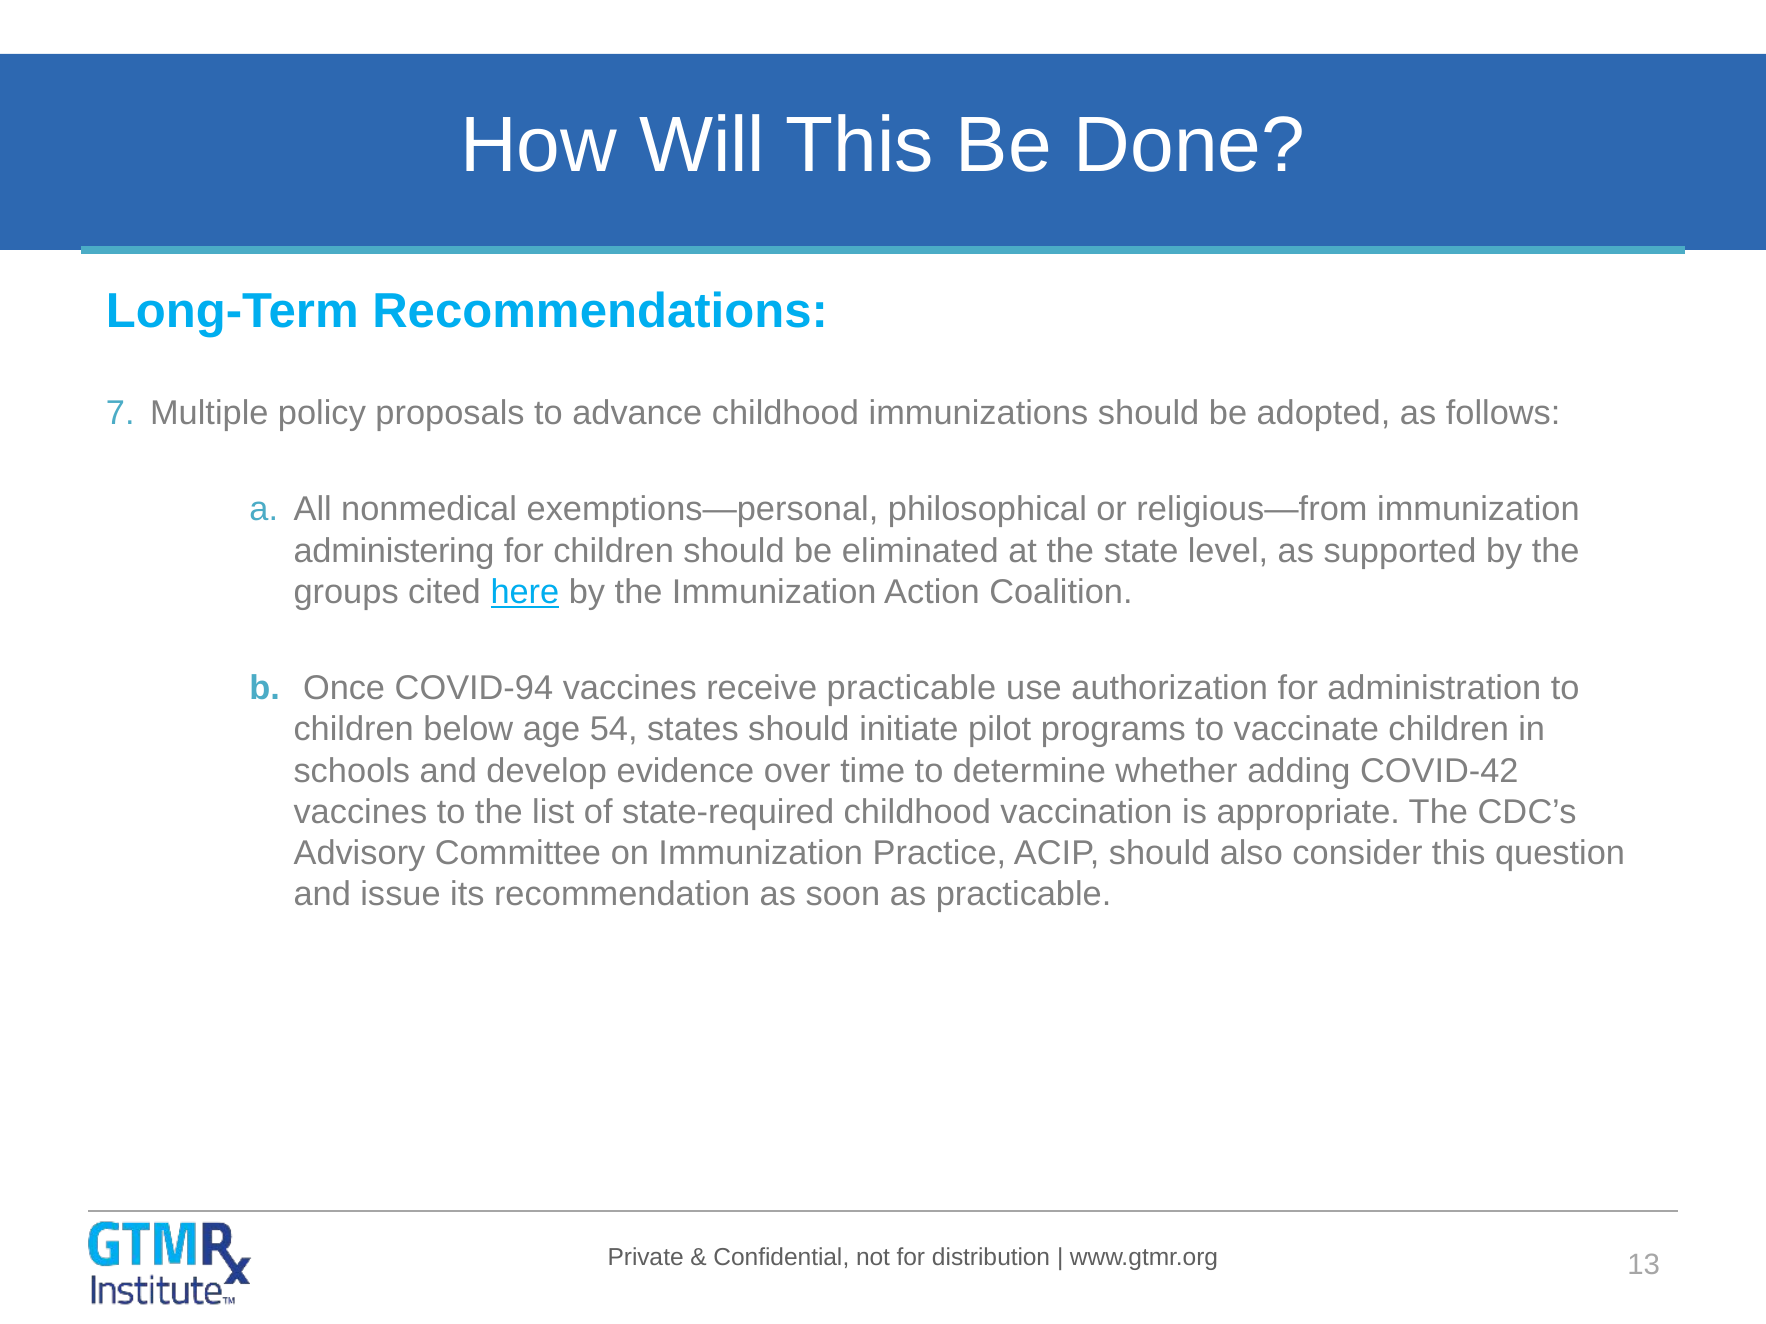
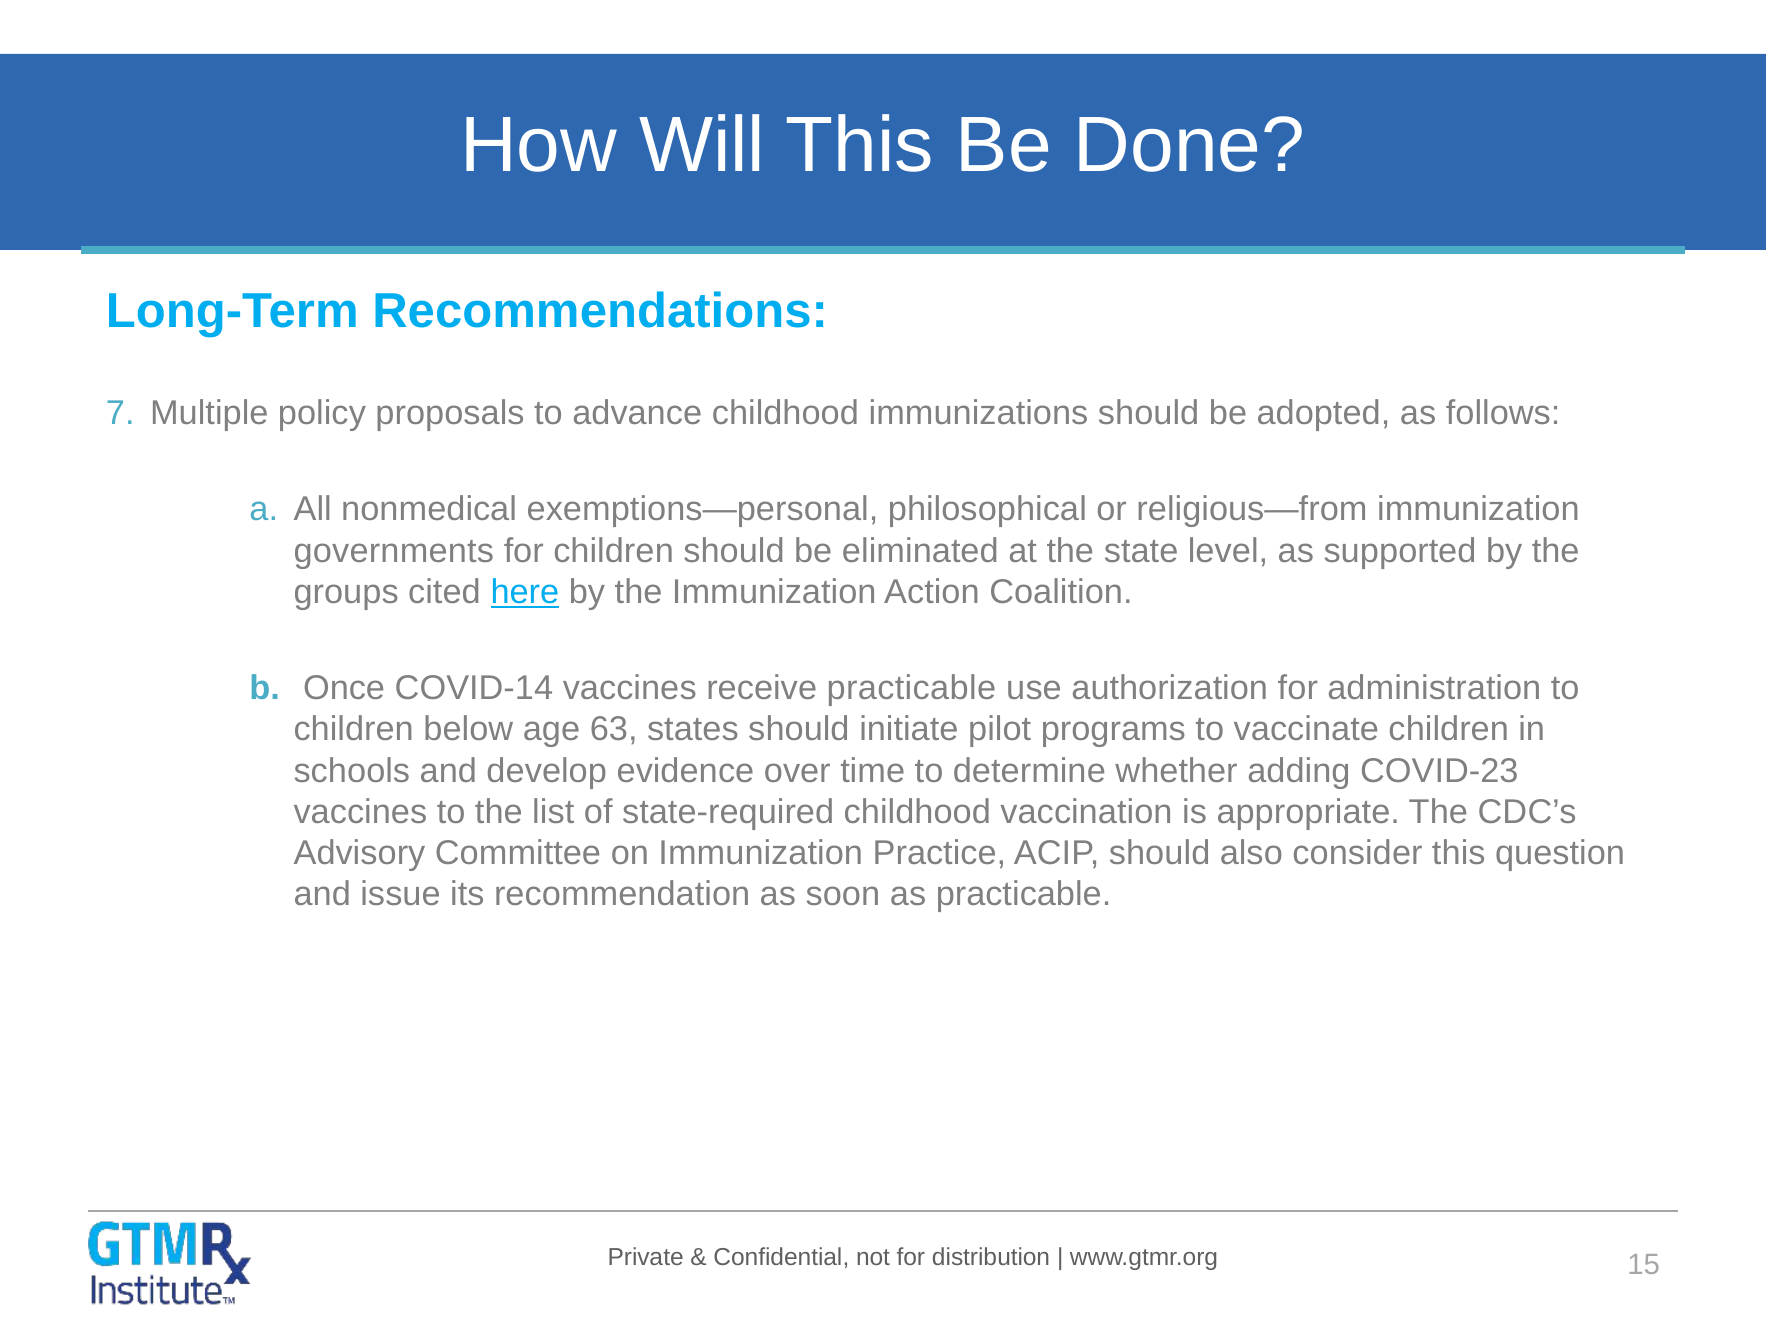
administering: administering -> governments (394, 551)
COVID-94: COVID-94 -> COVID-14 (474, 689)
54: 54 -> 63 (614, 730)
COVID-42: COVID-42 -> COVID-23 (1439, 771)
13: 13 -> 15 (1644, 1265)
